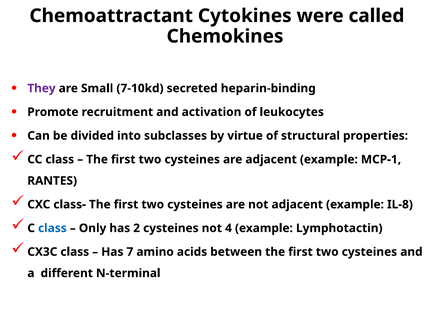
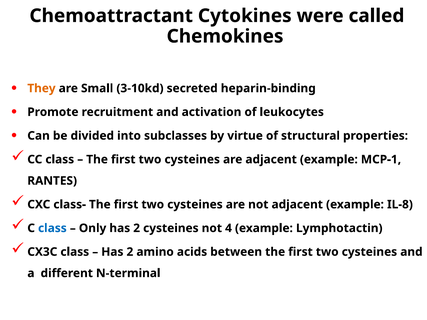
They colour: purple -> orange (41, 88)
7-10kd: 7-10kd -> 3-10kd (140, 88)
7: 7 -> 2 (130, 252)
